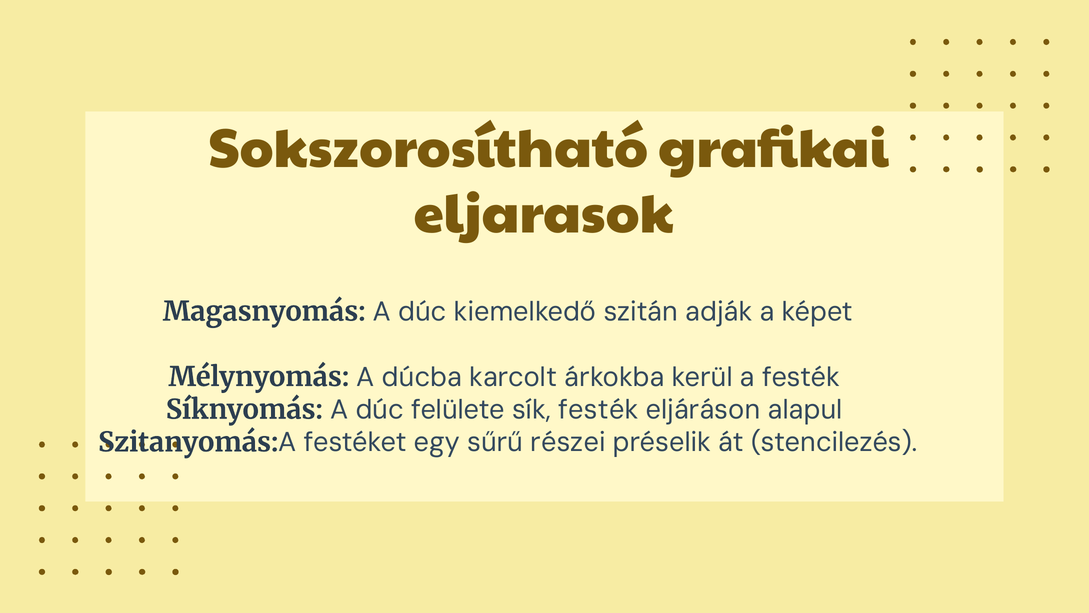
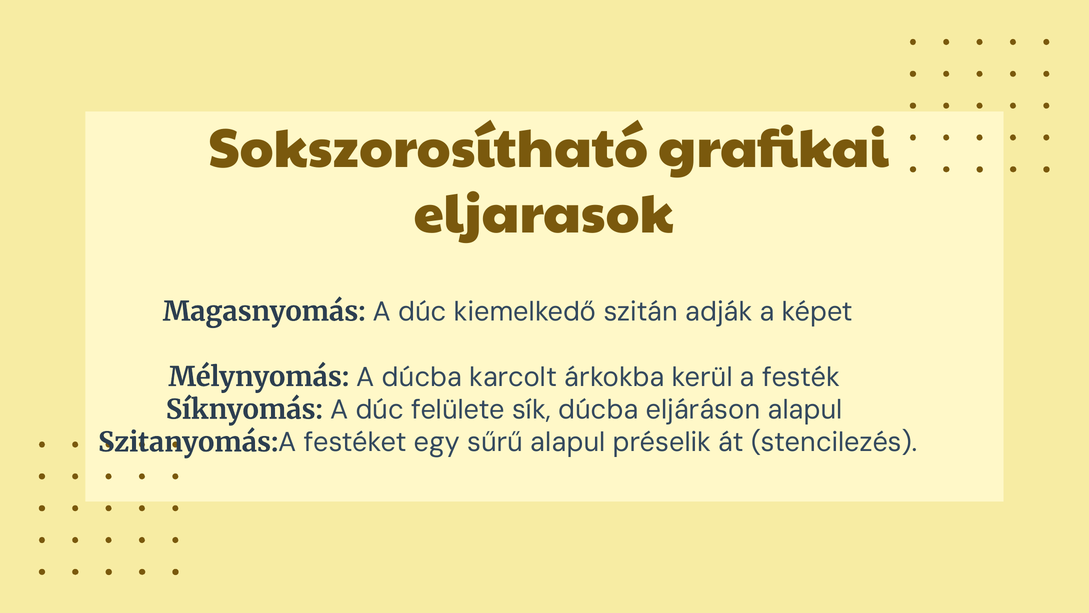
sík festék: festék -> dúcba (599, 410)
sűrű részei: részei -> alapul (568, 442)
